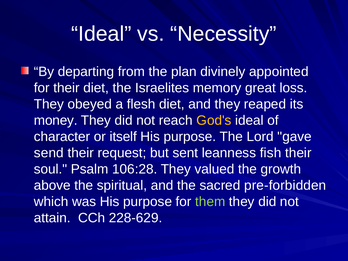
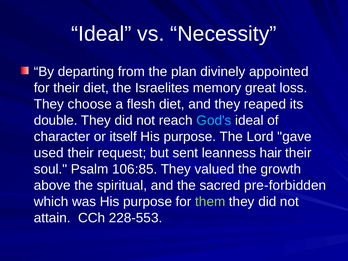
obeyed: obeyed -> choose (90, 104)
money: money -> double (56, 120)
God's colour: yellow -> light blue (214, 120)
send: send -> used (49, 153)
fish: fish -> hair (271, 153)
106:28: 106:28 -> 106:85 (135, 169)
228-629: 228-629 -> 228-553 (136, 218)
